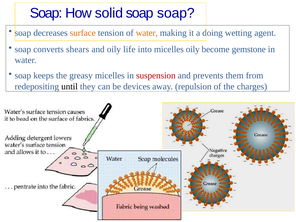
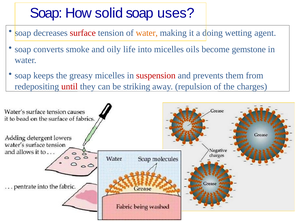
soap soap: soap -> uses (176, 13)
surface colour: orange -> red (83, 33)
shears: shears -> smoke (78, 49)
micelles oily: oily -> oils (193, 49)
until colour: black -> red (70, 86)
devices: devices -> striking (137, 86)
